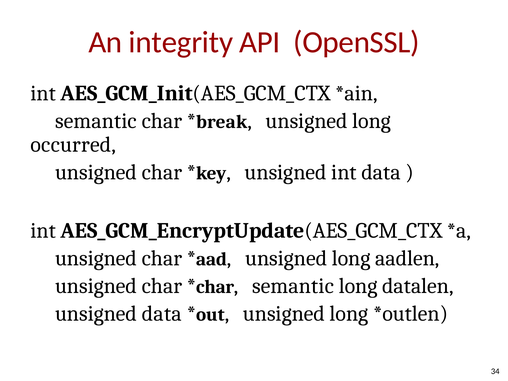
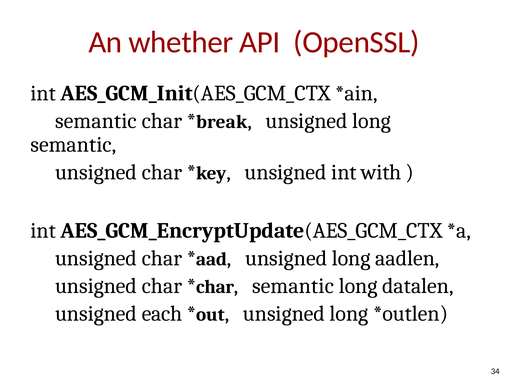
integrity: integrity -> whether (181, 42)
occurred: occurred -> semantic (73, 145)
int data: data -> with (381, 172)
unsigned data: data -> each (162, 314)
